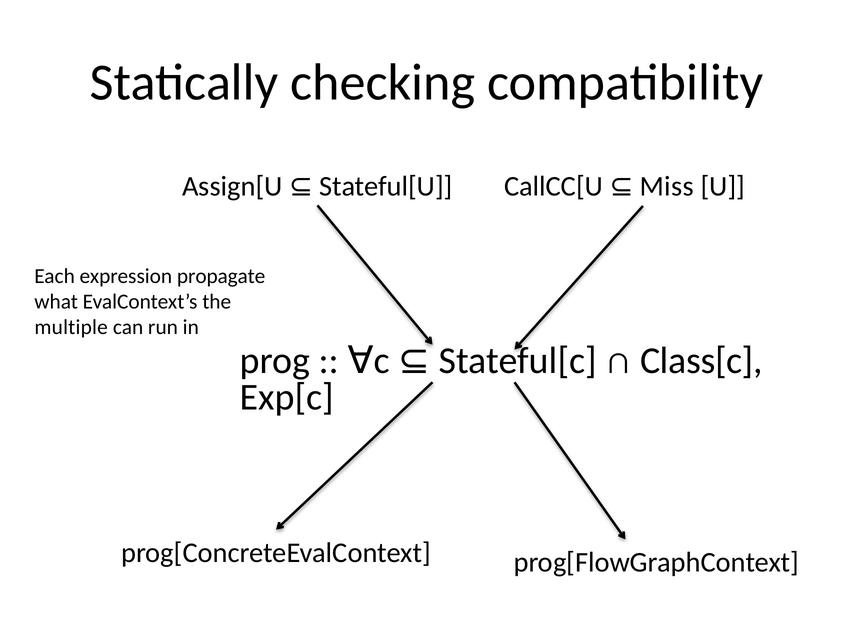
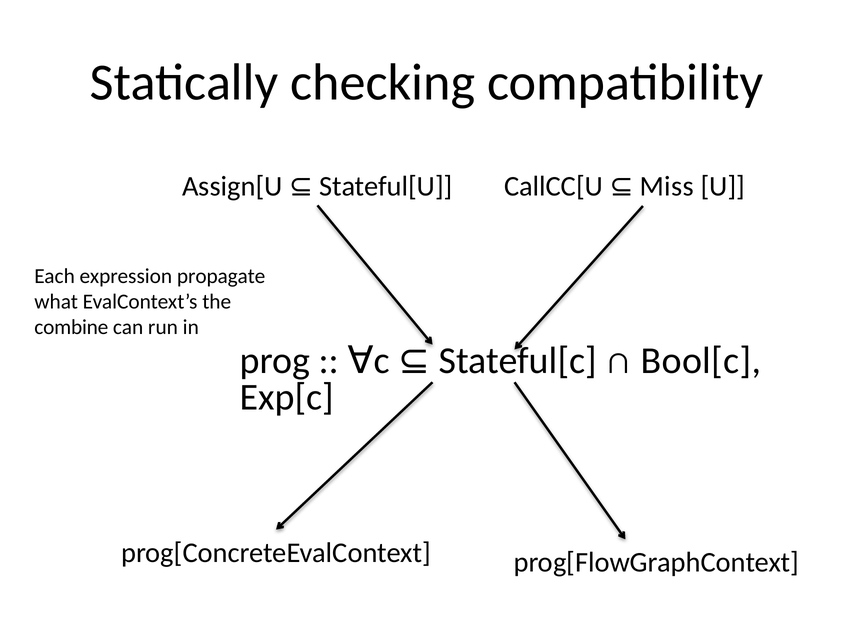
multiple: multiple -> combine (71, 327)
Class[c: Class[c -> Bool[c (701, 360)
